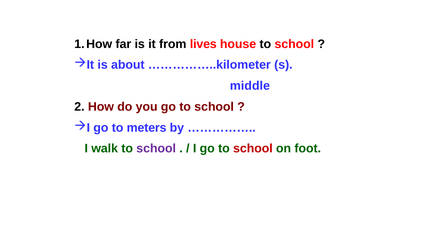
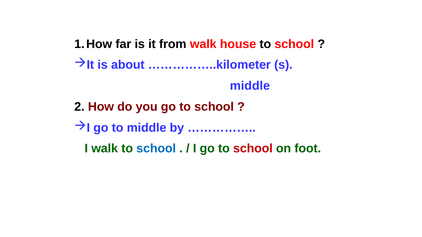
from lives: lives -> walk (203, 44)
to meters: meters -> middle (147, 128)
school colour: purple -> blue (156, 149)
